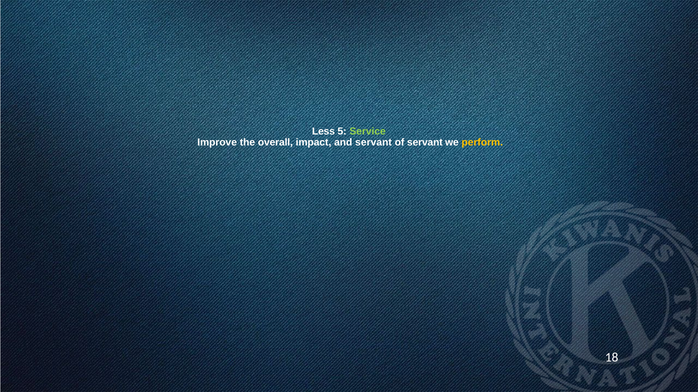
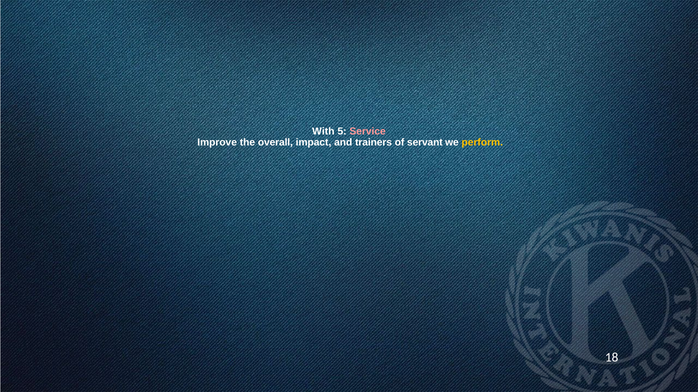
Less: Less -> With (323, 132)
Service colour: light green -> pink (368, 132)
and servant: servant -> trainers (374, 143)
